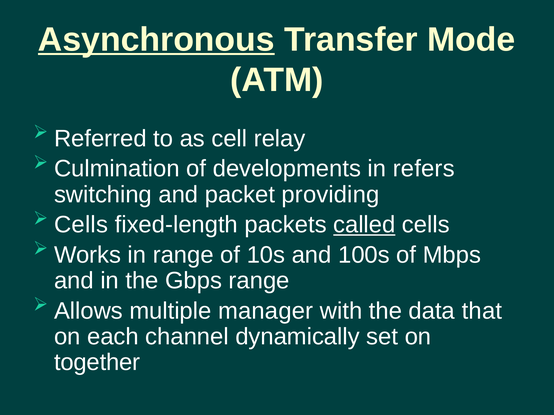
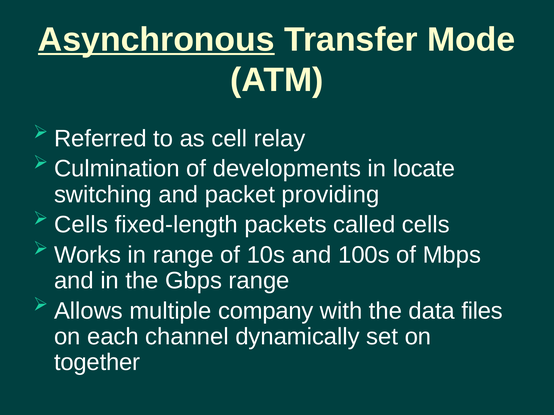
refers: refers -> locate (424, 169)
called underline: present -> none (364, 225)
manager: manager -> company (266, 311)
that: that -> files (482, 311)
